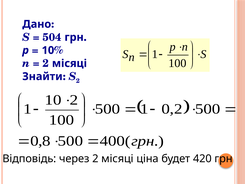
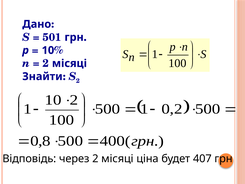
504: 504 -> 501 (52, 37)
420: 420 -> 407 (202, 159)
